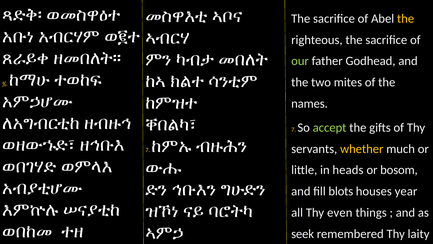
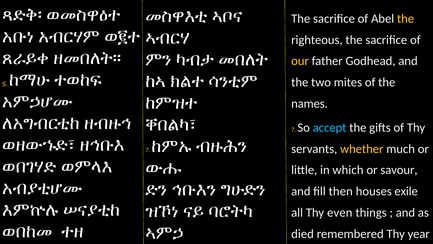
our colour: light green -> yellow (300, 61)
accept colour: light green -> light blue (330, 127)
heads: heads -> which (348, 170)
bosom: bosom -> savour (399, 170)
blots: blots -> then (341, 191)
year: year -> exile (406, 191)
seek: seek -> died (303, 234)
laity: laity -> year (419, 234)
